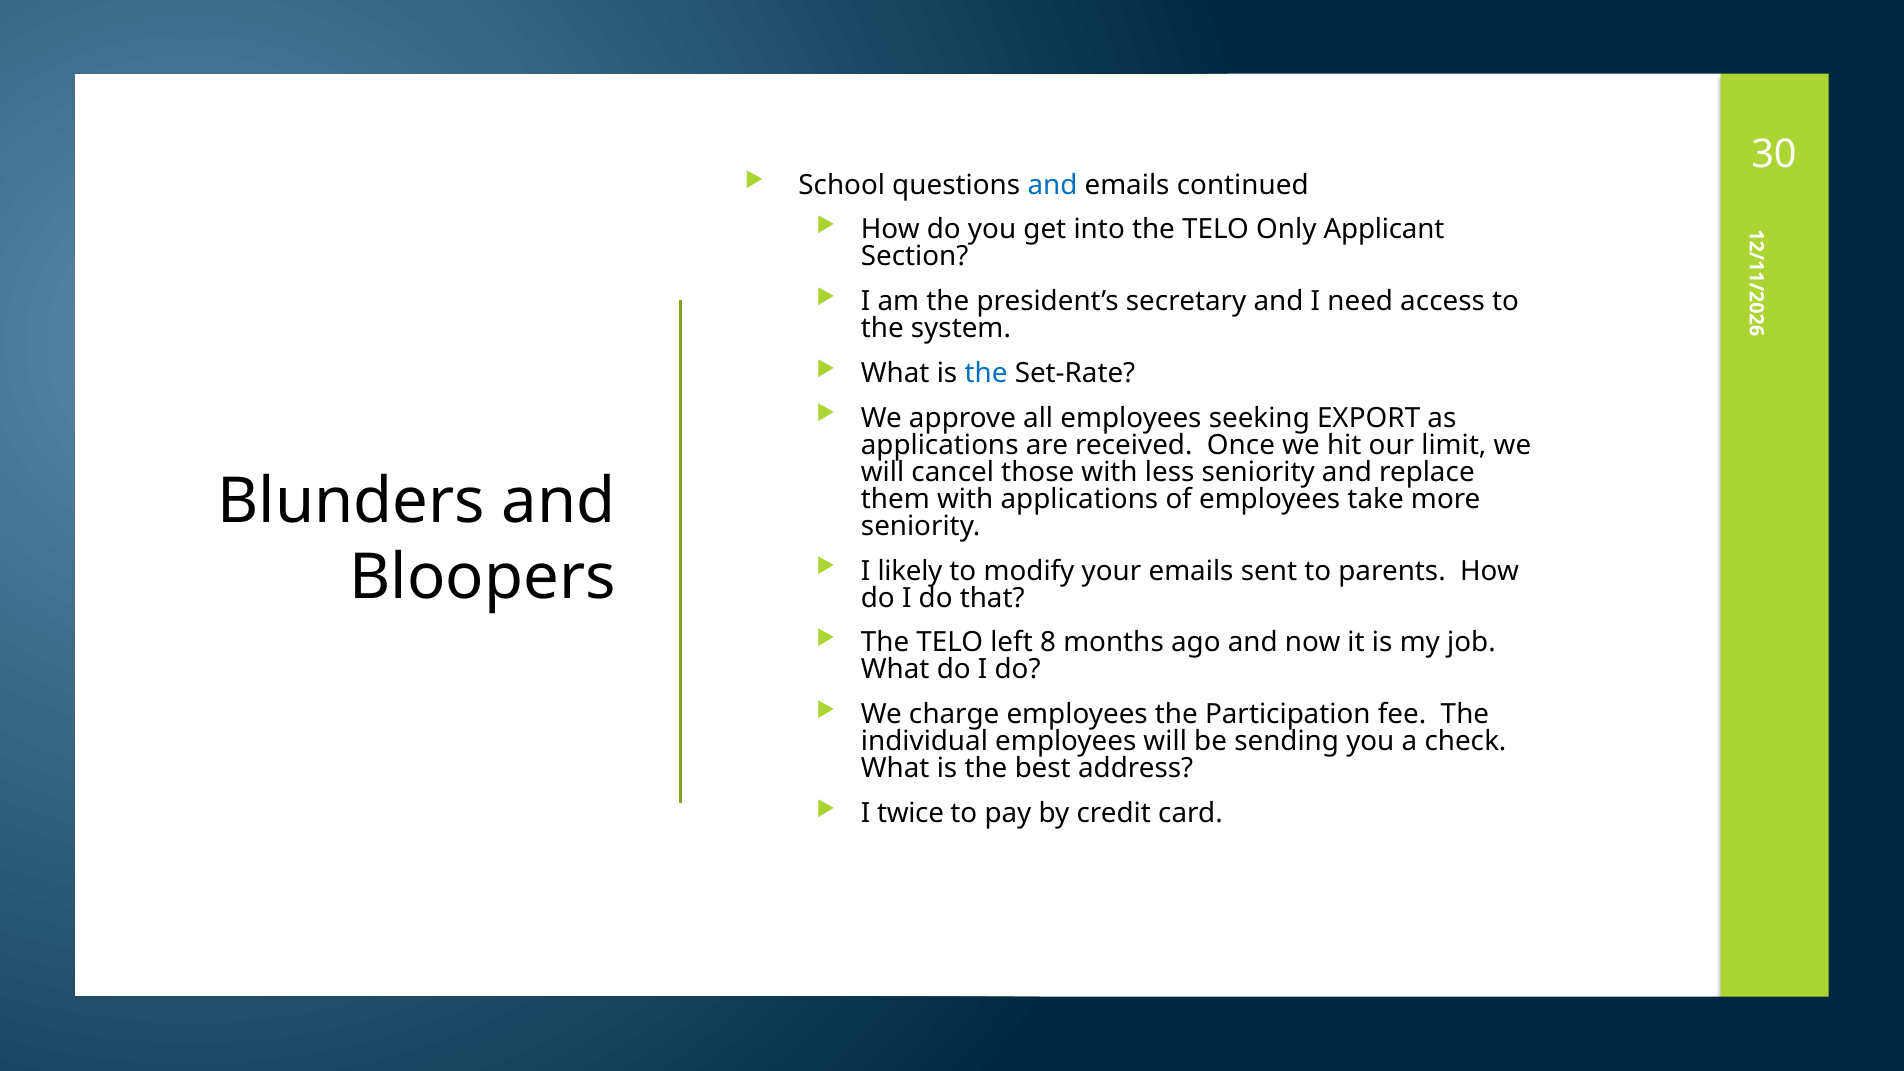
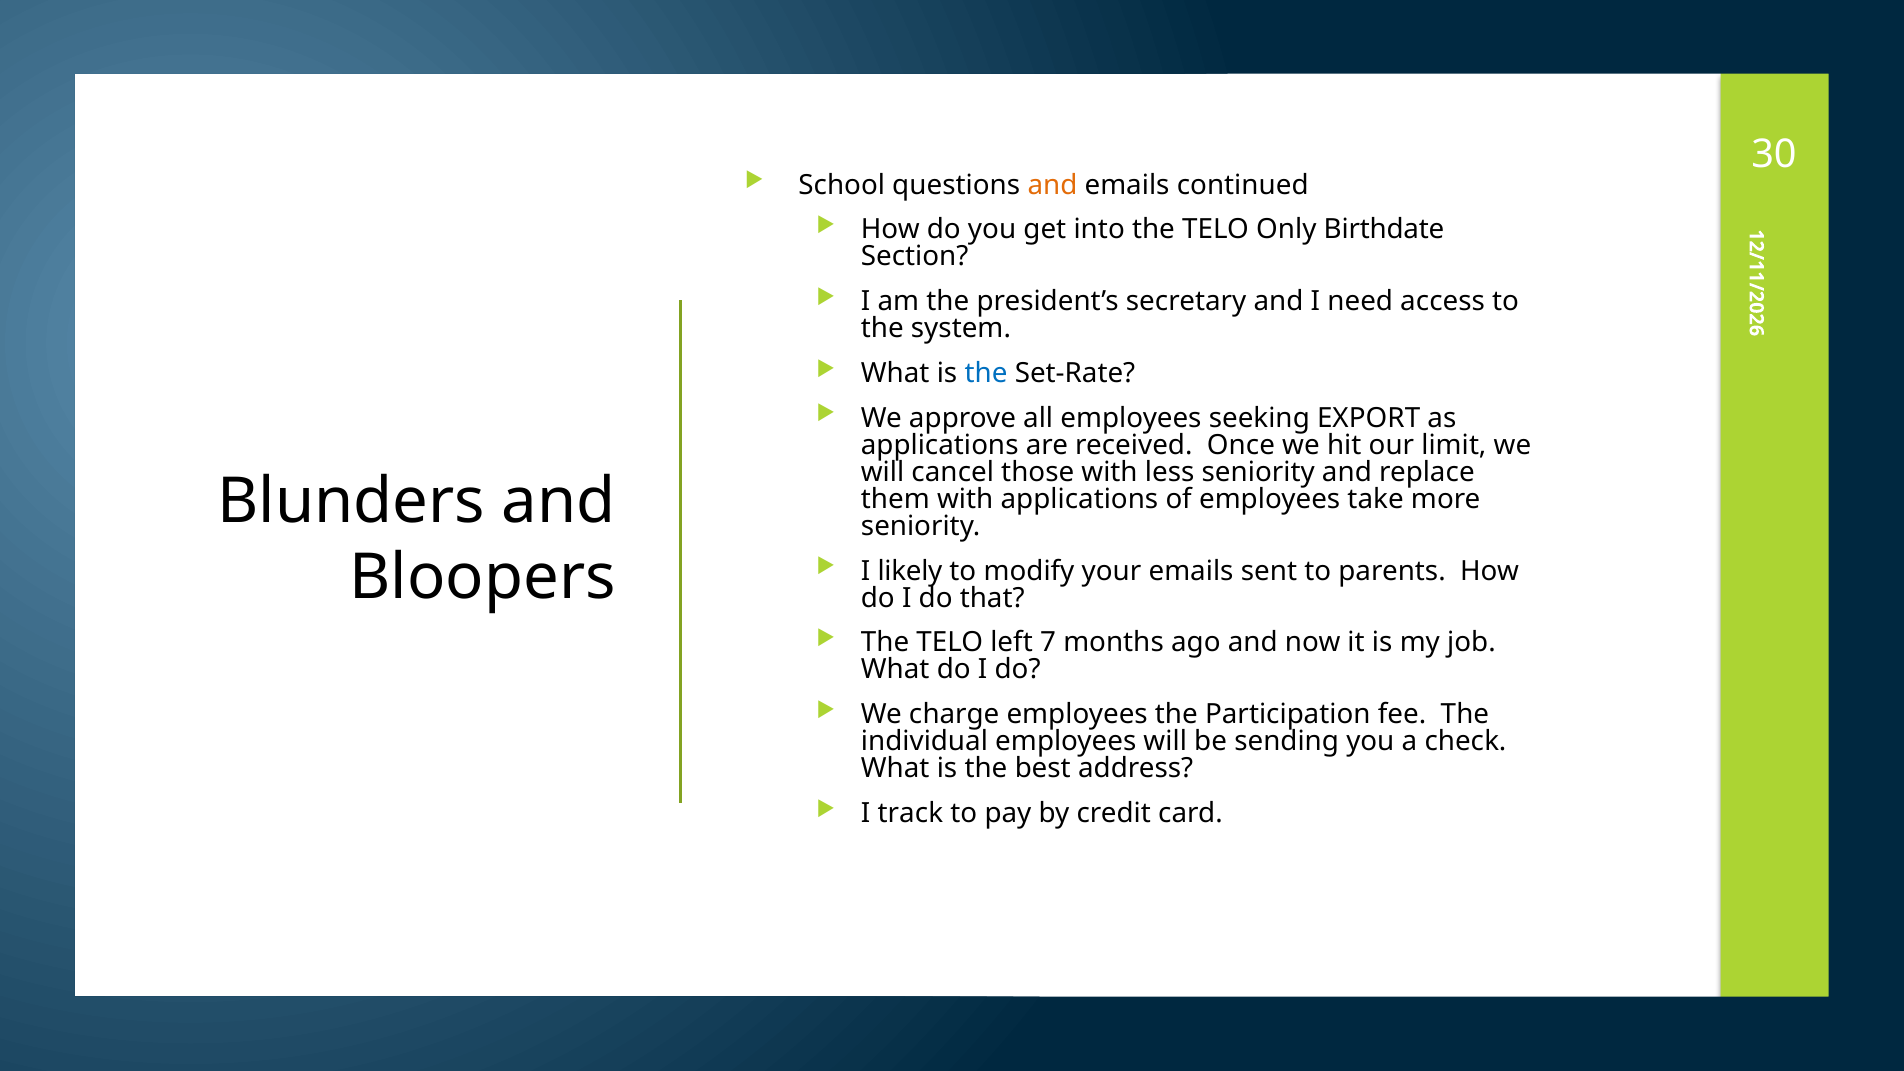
and colour: blue -> orange (1052, 185)
Applicant: Applicant -> Birthdate (1384, 230)
8: 8 -> 7 (1048, 643)
twice: twice -> track (910, 813)
